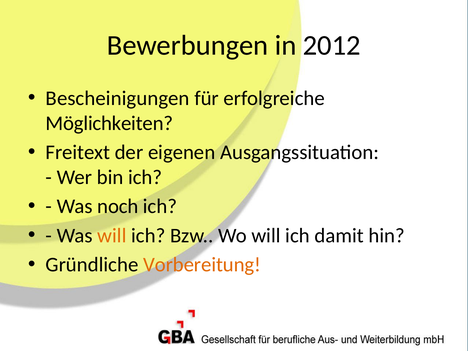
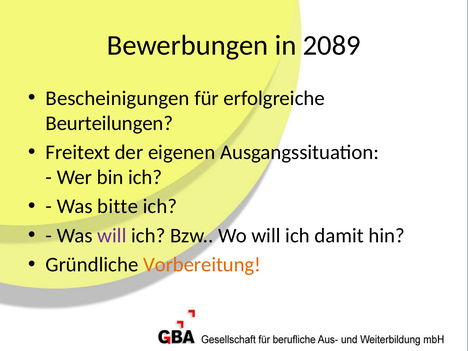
2012: 2012 -> 2089 (332, 45)
Möglichkeiten: Möglichkeiten -> Beurteilungen (109, 123)
noch: noch -> bitte (118, 206)
will colour: orange -> purple (112, 236)
